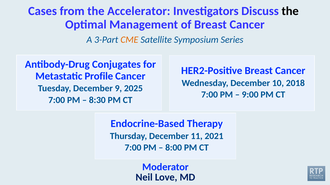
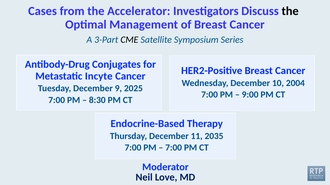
CME colour: orange -> black (129, 40)
Profile: Profile -> Incyte (99, 76)
2018: 2018 -> 2004 (295, 83)
2021: 2021 -> 2035 (214, 136)
8:00: 8:00 -> 7:00 (174, 148)
